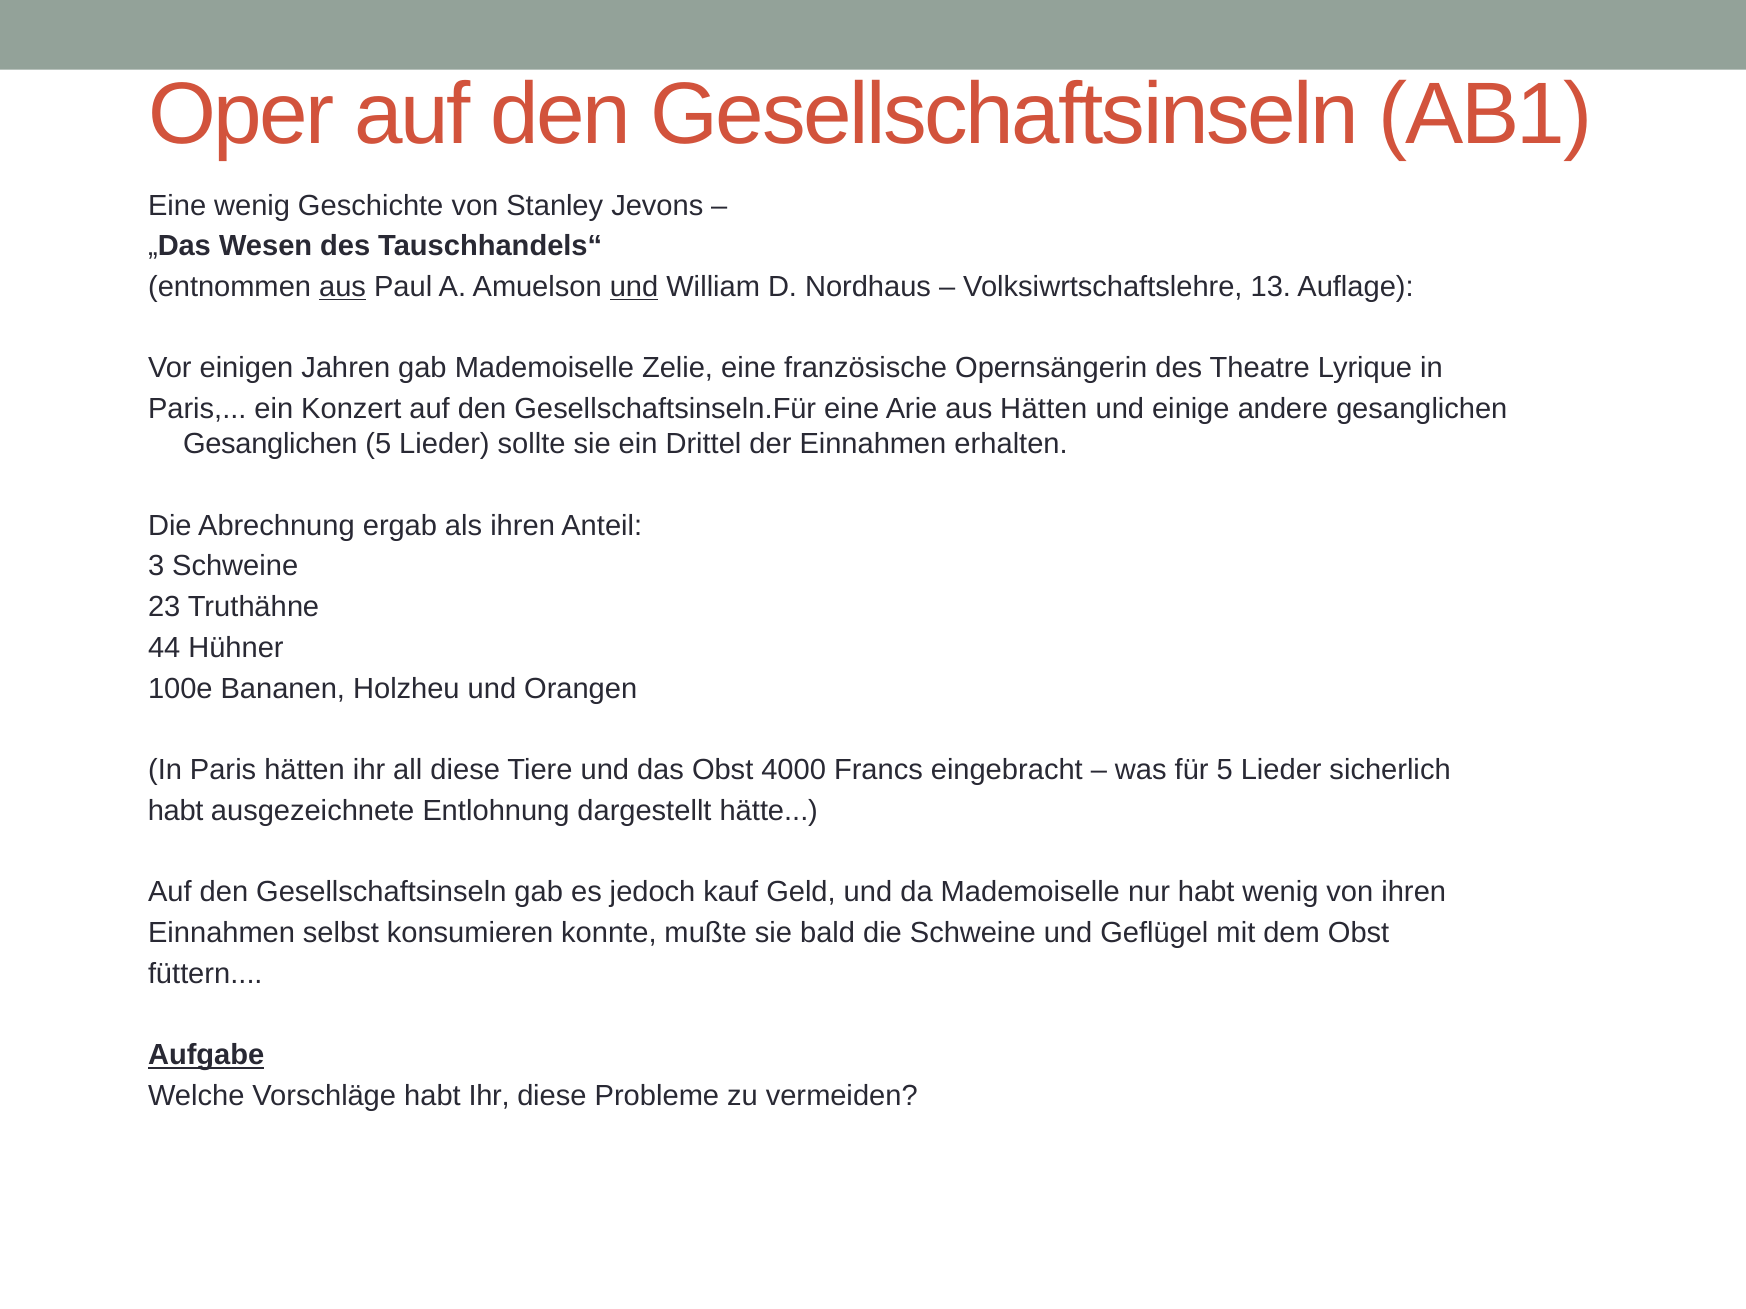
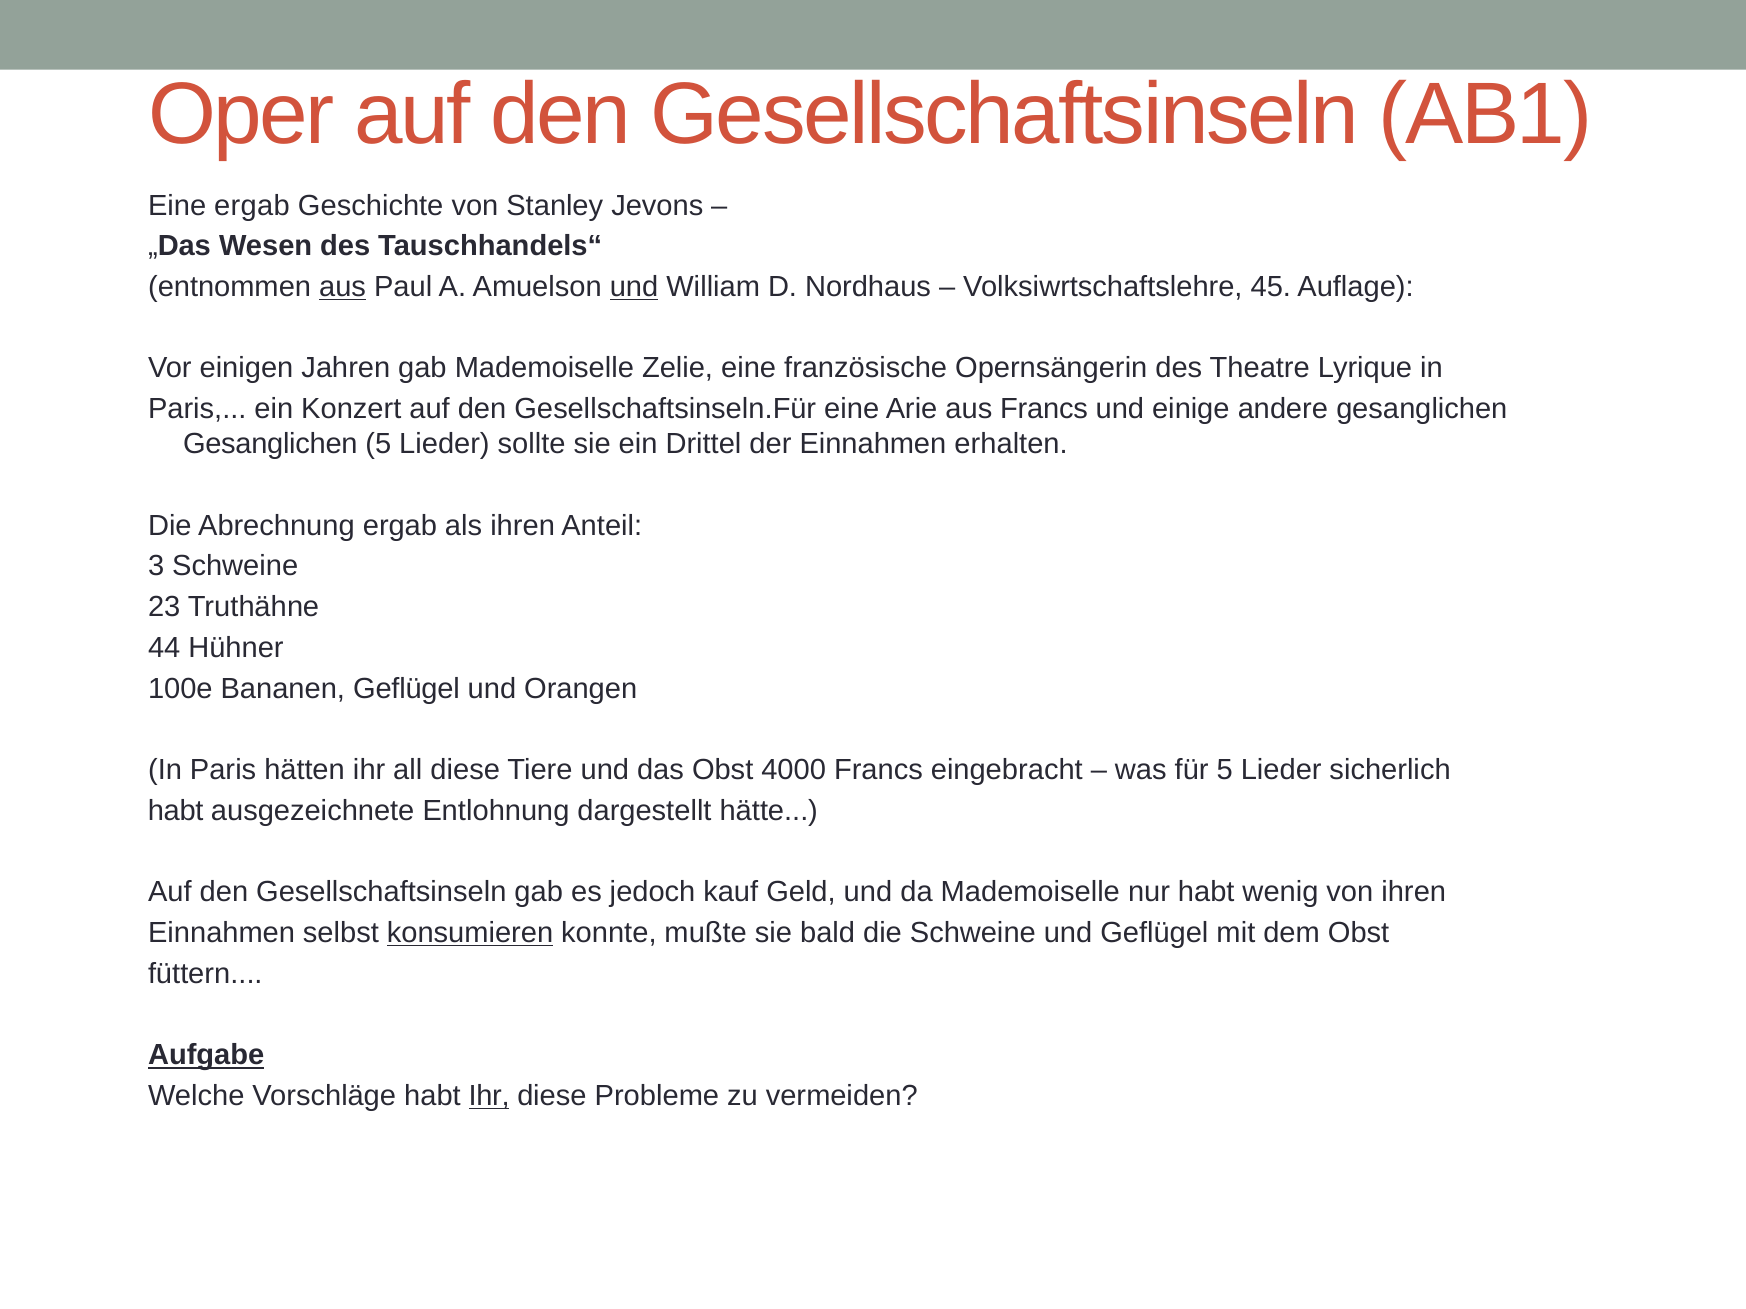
Eine wenig: wenig -> ergab (252, 205)
13: 13 -> 45 (1271, 287)
aus Hätten: Hätten -> Francs (1044, 409)
Bananen Holzheu: Holzheu -> Geflügel (407, 689)
konsumieren underline: none -> present (470, 933)
Ihr underline: none -> present (489, 1096)
